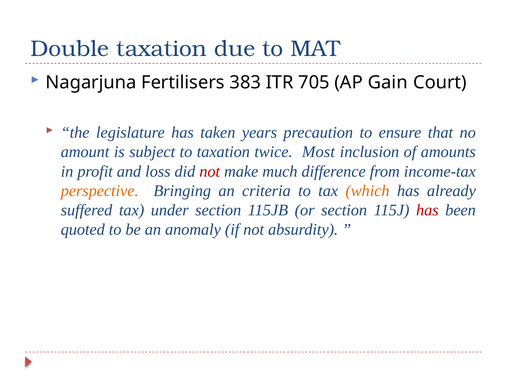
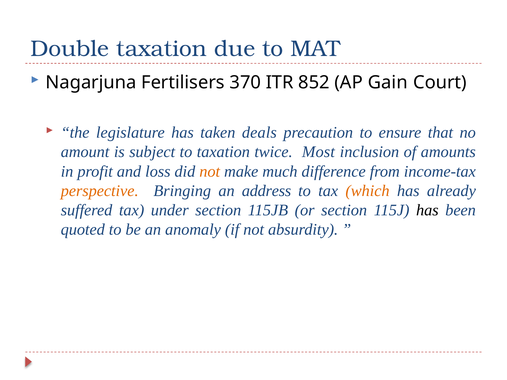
383: 383 -> 370 (245, 82)
705: 705 -> 852 (314, 82)
years: years -> deals (259, 133)
not colour: red -> orange (210, 171)
criteria: criteria -> address (267, 191)
has colour: red -> black (427, 210)
